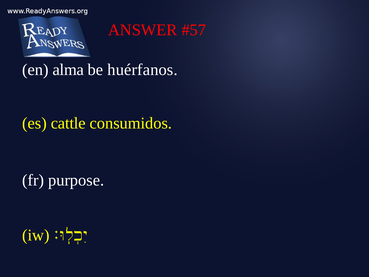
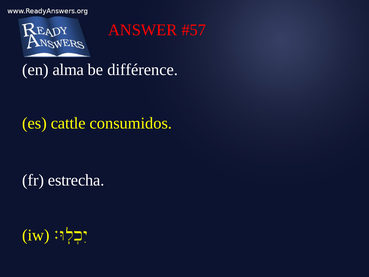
huérfanos: huérfanos -> différence (143, 70)
purpose: purpose -> estrecha (76, 180)
